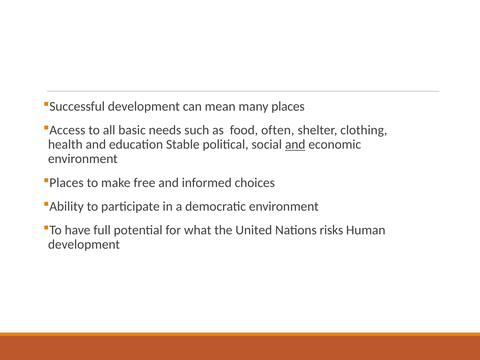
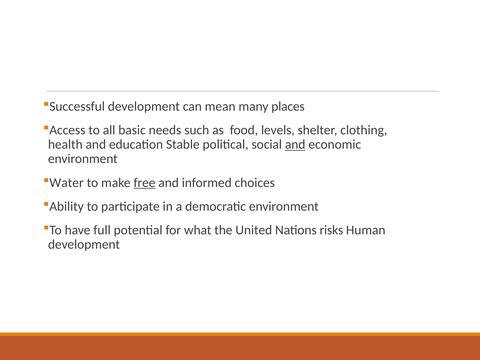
often: often -> levels (278, 130)
Places: Places -> Water (67, 183)
free underline: none -> present (144, 183)
